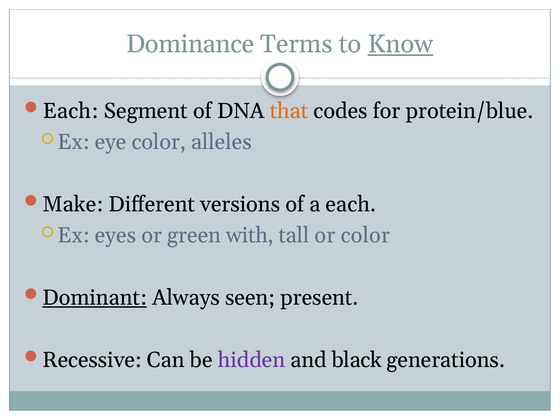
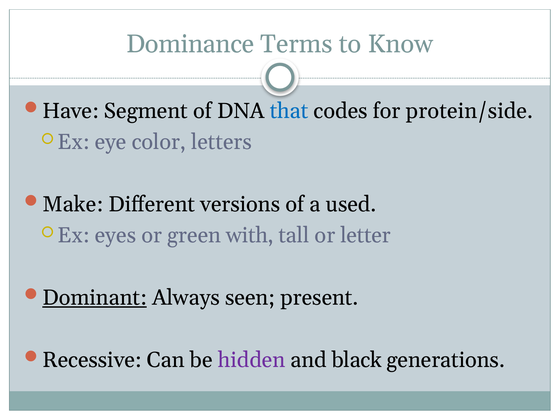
Know underline: present -> none (401, 44)
Each: Each -> Have (71, 111)
that colour: orange -> blue (289, 111)
protein/blue: protein/blue -> protein/side (469, 111)
alleles: alleles -> letters (222, 142)
a each: each -> used (351, 204)
or color: color -> letter (366, 235)
